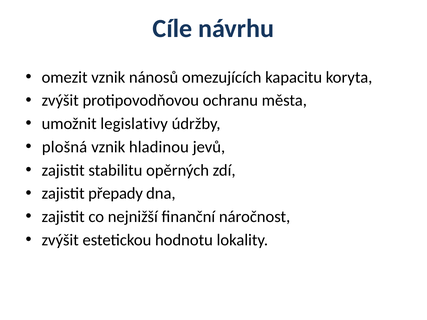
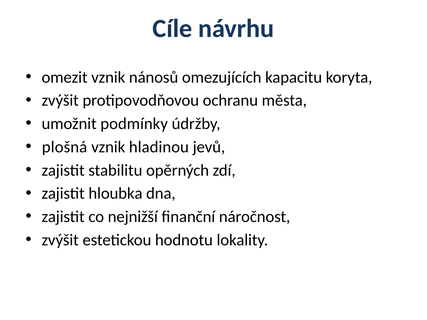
legislativy: legislativy -> podmínky (134, 124)
přepady: přepady -> hloubka (115, 194)
